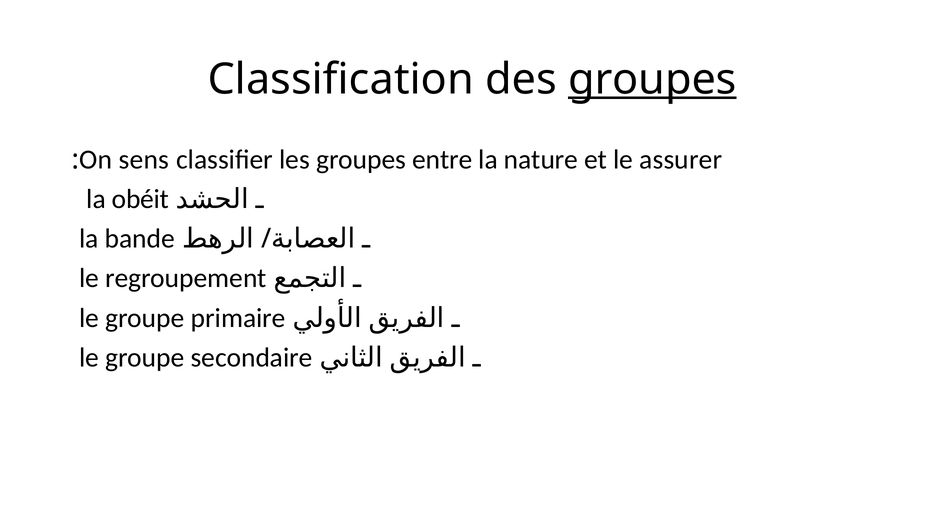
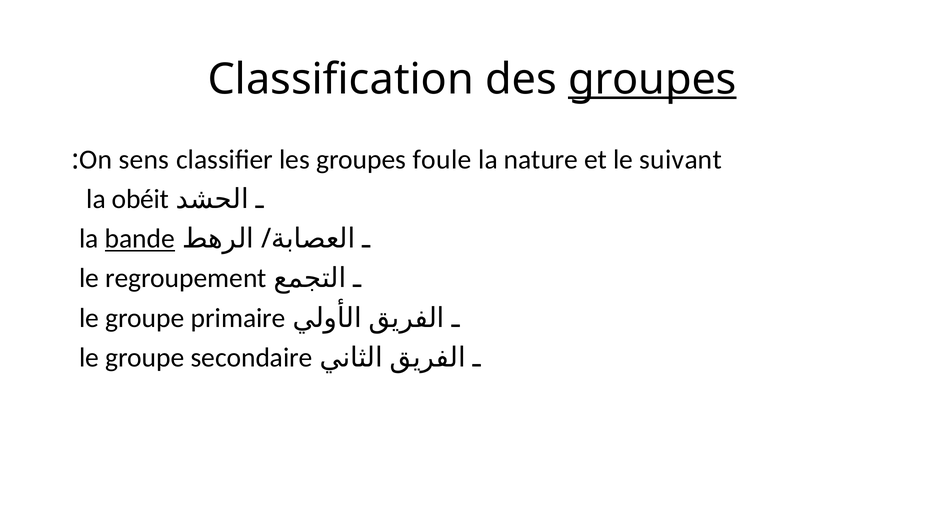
entre: entre -> foule (442, 160)
assurer: assurer -> suivant (681, 160)
bande underline: none -> present (140, 239)
